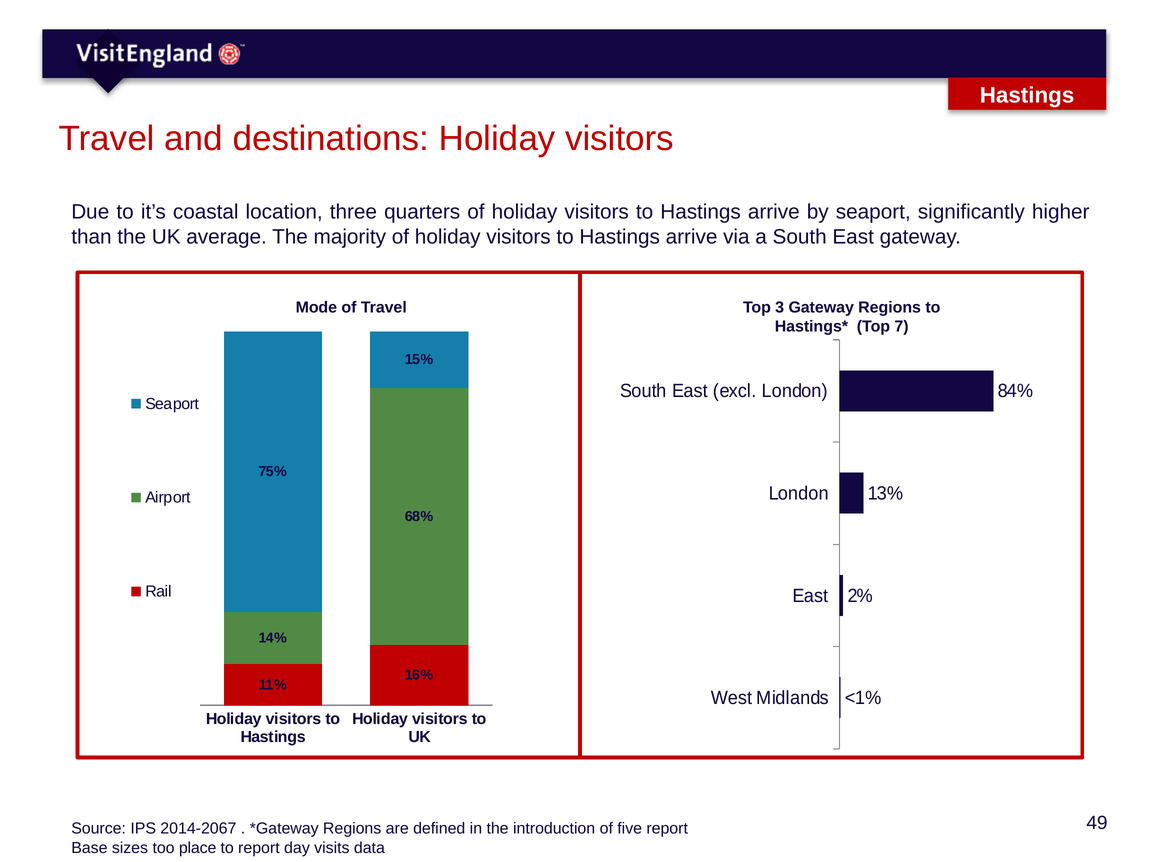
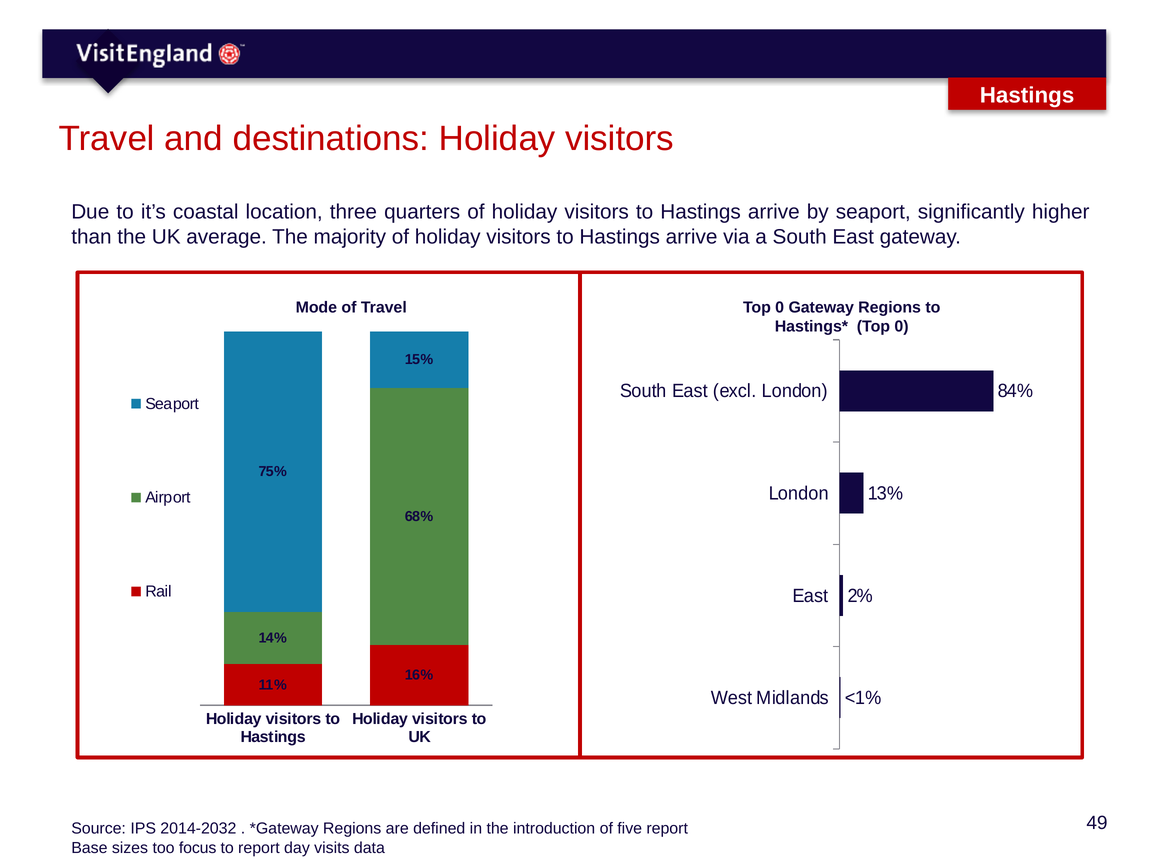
3: 3 -> 0 (780, 307)
7: 7 -> 0 (902, 326)
2014-2067: 2014-2067 -> 2014-2032 (198, 828)
place: place -> focus (198, 848)
